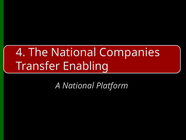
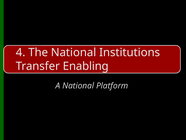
Companies: Companies -> Institutions (130, 52)
